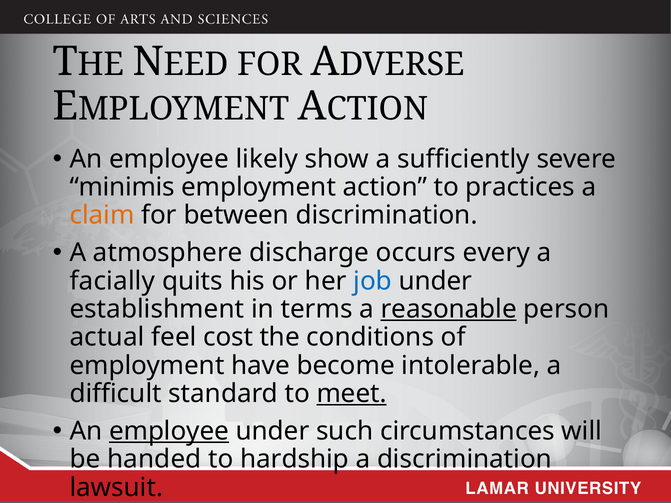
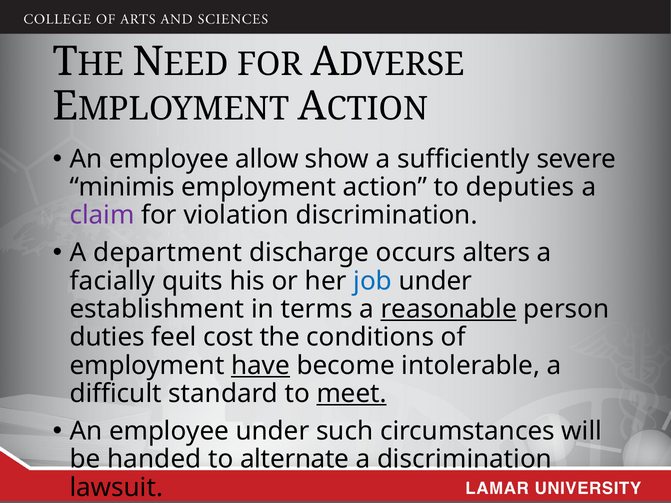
likely: likely -> allow (267, 159)
practices: practices -> deputies (520, 187)
claim colour: orange -> purple (102, 215)
between: between -> violation (236, 215)
atmosphere: atmosphere -> department (168, 253)
every: every -> alters (497, 253)
actual: actual -> duties (107, 338)
have underline: none -> present (261, 366)
employee underline: present -> none (169, 431)
hardship: hardship -> alternate (295, 460)
